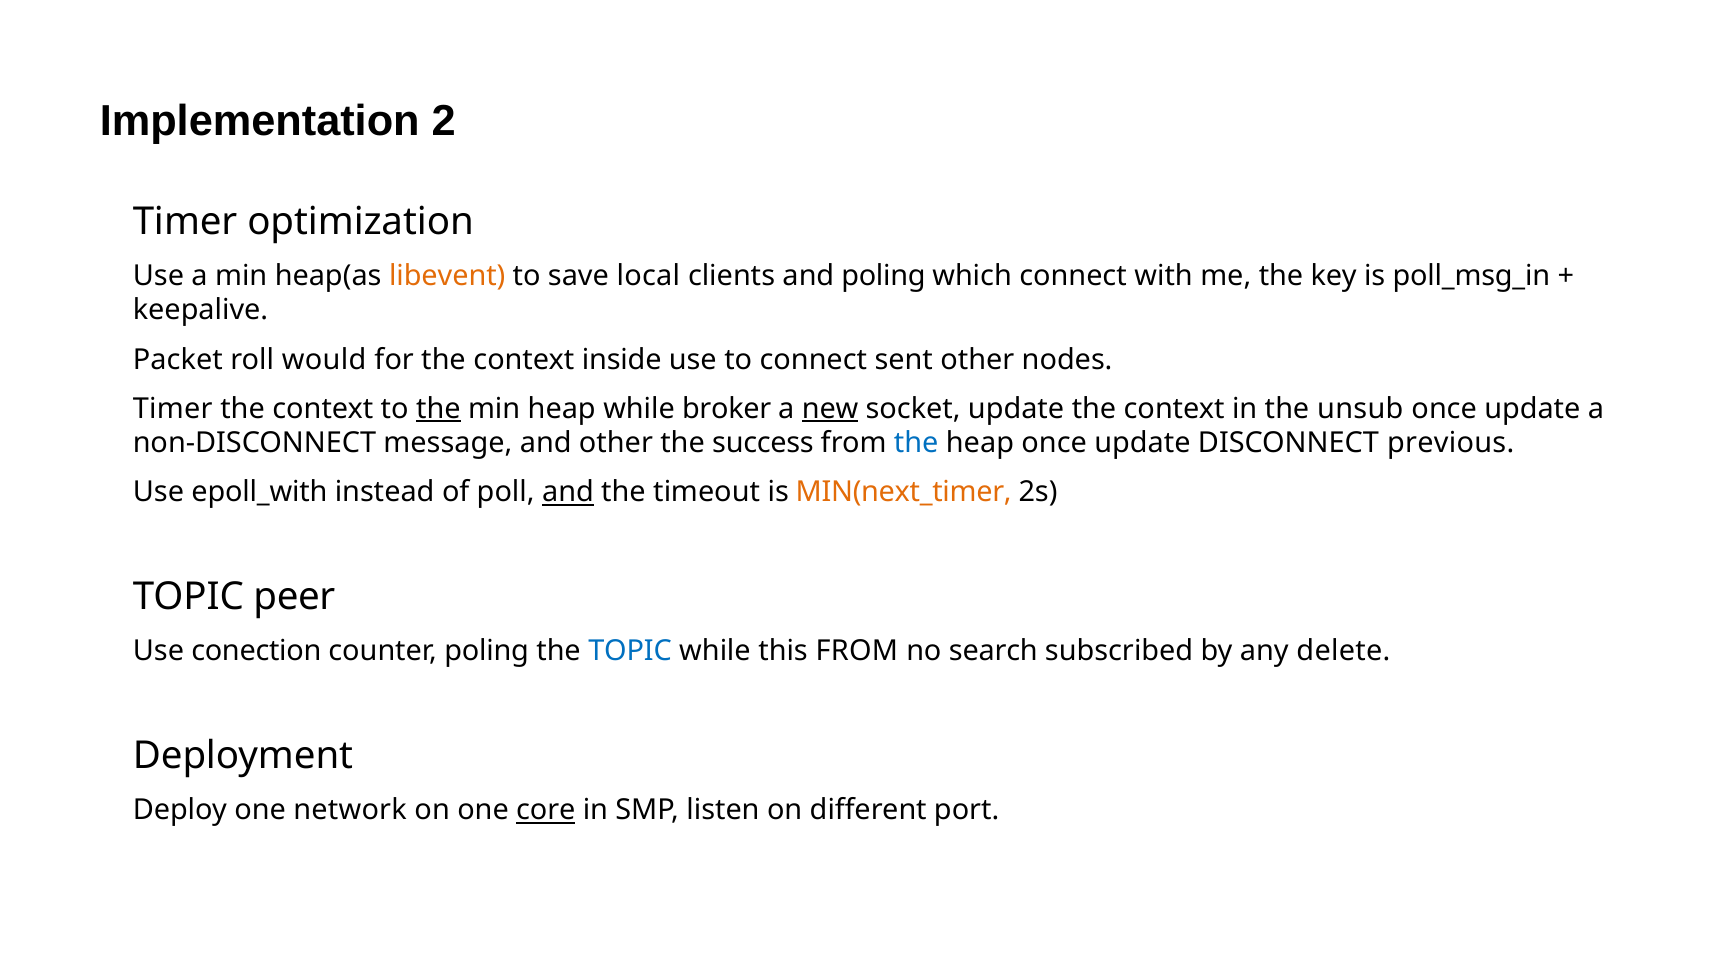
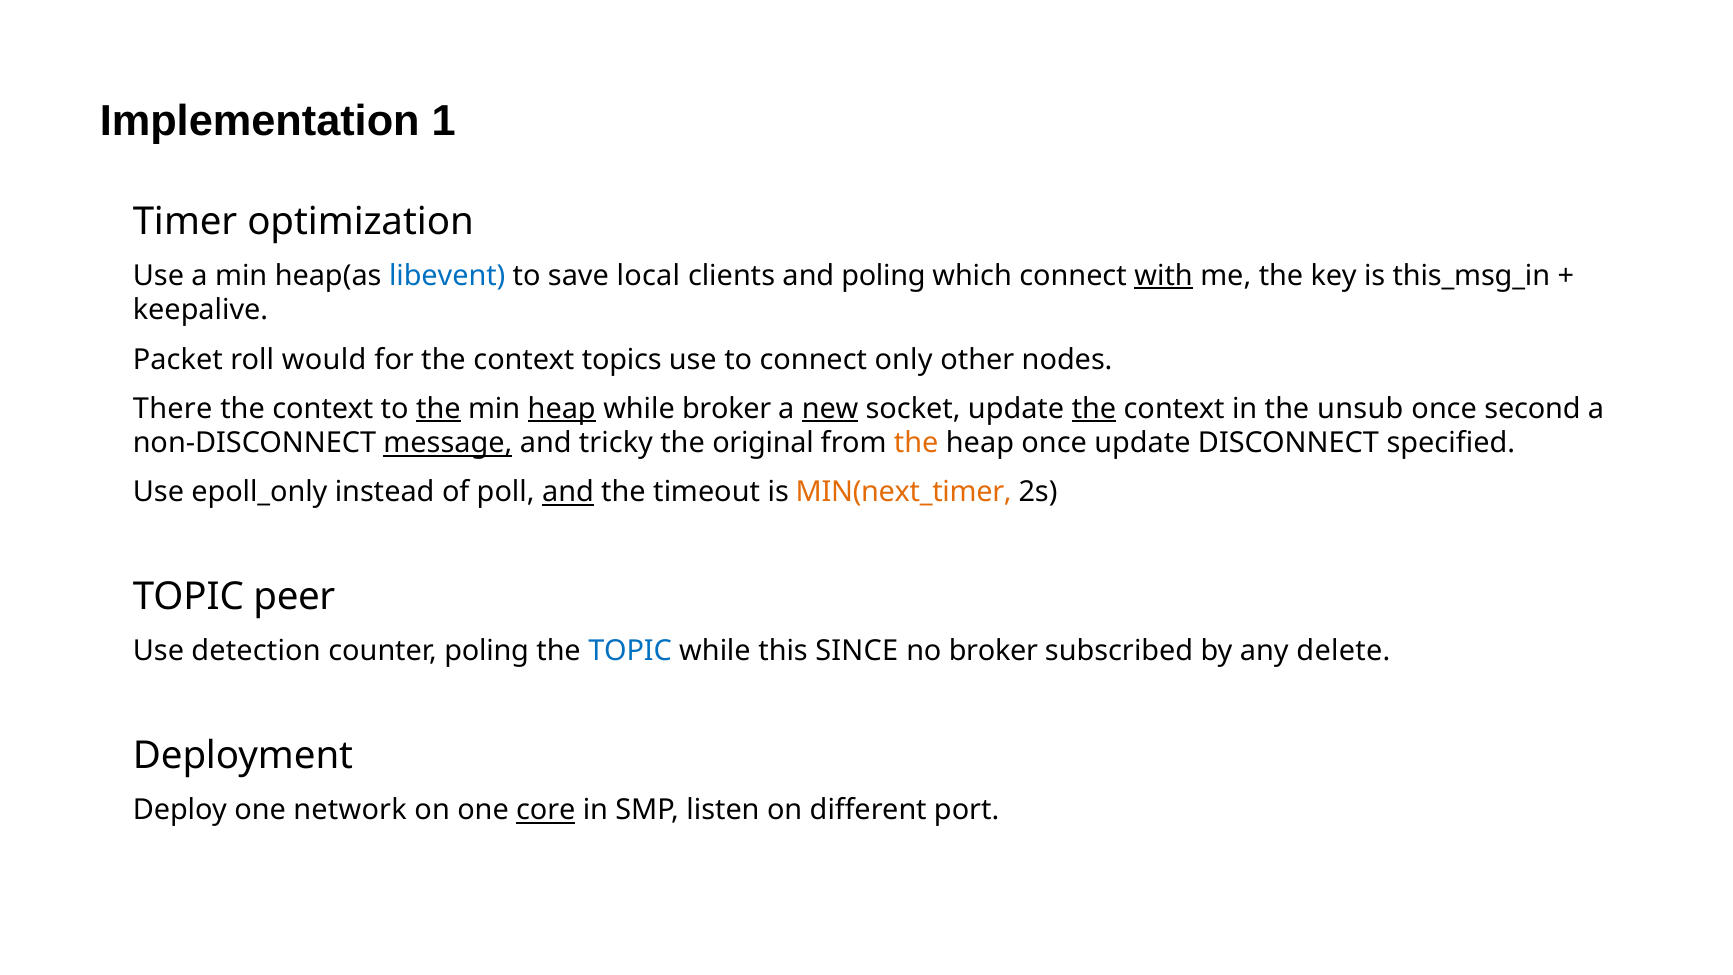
2: 2 -> 1 (444, 122)
libevent colour: orange -> blue (447, 276)
with underline: none -> present (1164, 276)
poll_msg_in: poll_msg_in -> this_msg_in (1471, 276)
inside: inside -> topics (622, 359)
sent: sent -> only (904, 359)
Timer: Timer -> There (173, 409)
heap underline: none -> present (562, 409)
the underline: none -> present (1094, 409)
update: update -> second (1532, 409)
message underline: none -> present (448, 443)
and other: other -> tricky (616, 443)
success: success -> original (763, 443)
the colour: blue -> orange (916, 443)
previous: previous -> specified (1451, 443)
epoll_with: epoll_with -> epoll_only (259, 492)
conection: conection -> detection (256, 651)
this FROM: FROM -> SINCE (857, 651)
no search: search -> broker (993, 651)
